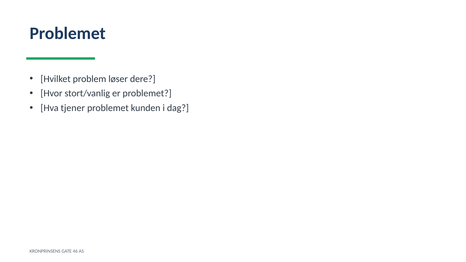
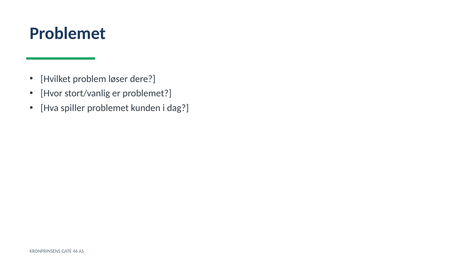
tjener: tjener -> spiller (73, 108)
